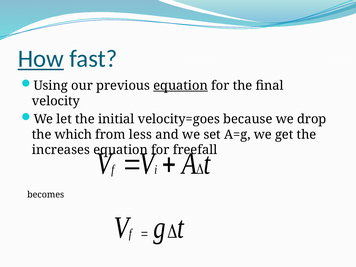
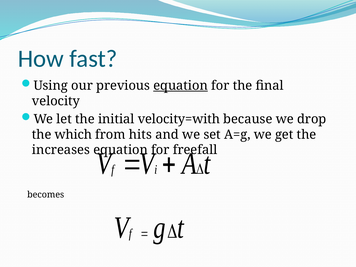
How underline: present -> none (41, 59)
velocity=goes: velocity=goes -> velocity=with (179, 119)
less: less -> hits (140, 135)
